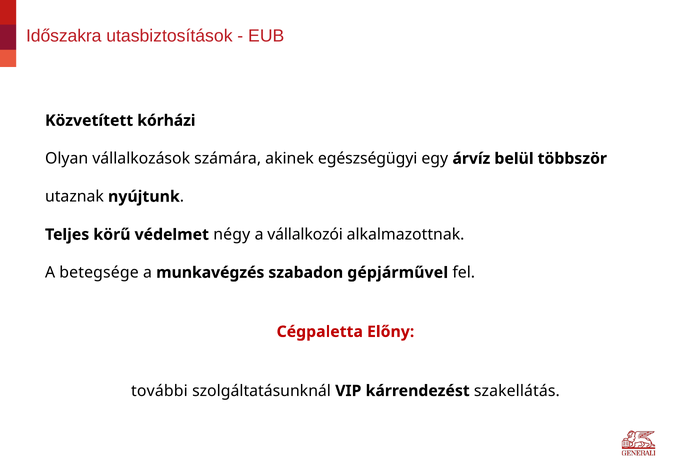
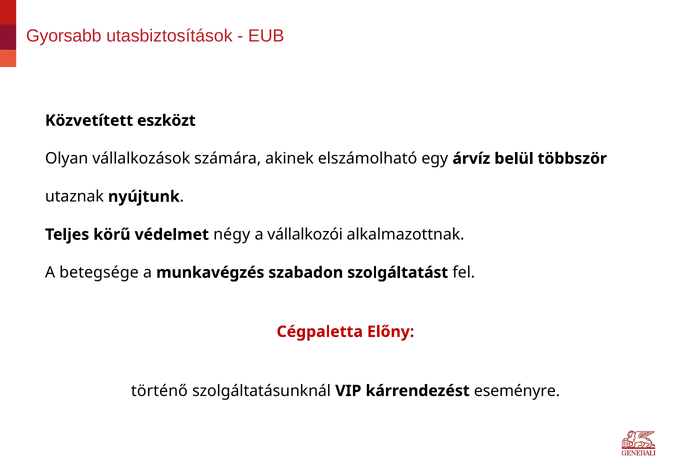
Időszakra: Időszakra -> Gyorsabb (64, 36)
kórházi: kórházi -> eszközt (166, 121)
egészségügyi: egészségügyi -> elszámolható (368, 159)
gépjárművel: gépjárművel -> szolgáltatást (398, 273)
további: további -> történő (159, 391)
szakellátás: szakellátás -> eseményre (517, 391)
